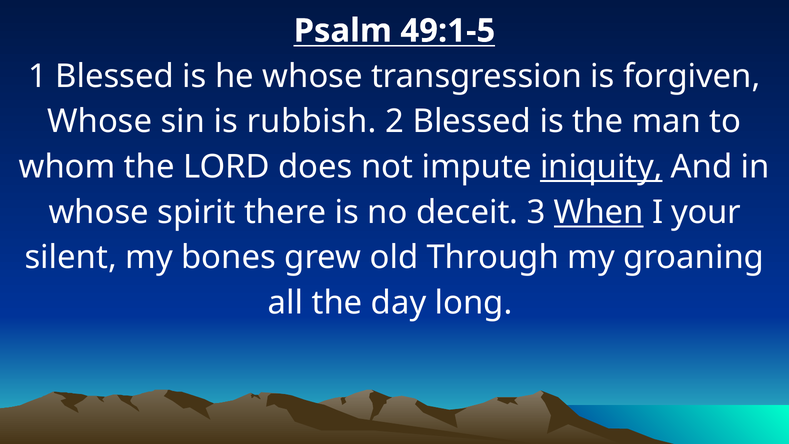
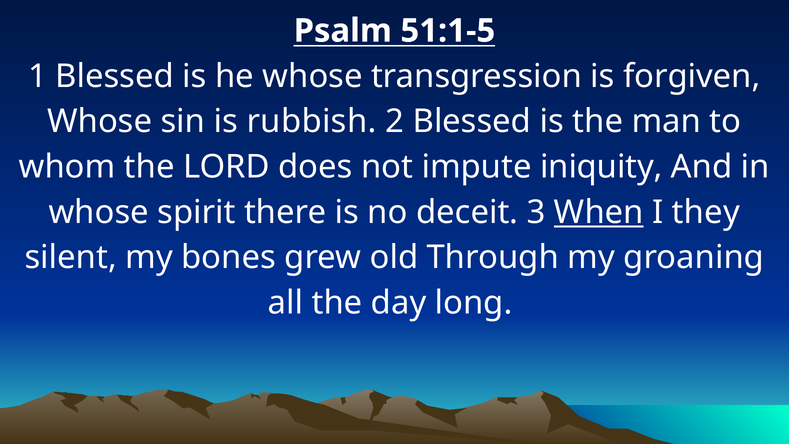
49:1-5: 49:1-5 -> 51:1-5 (448, 31)
iniquity underline: present -> none (601, 167)
your: your -> they (706, 212)
